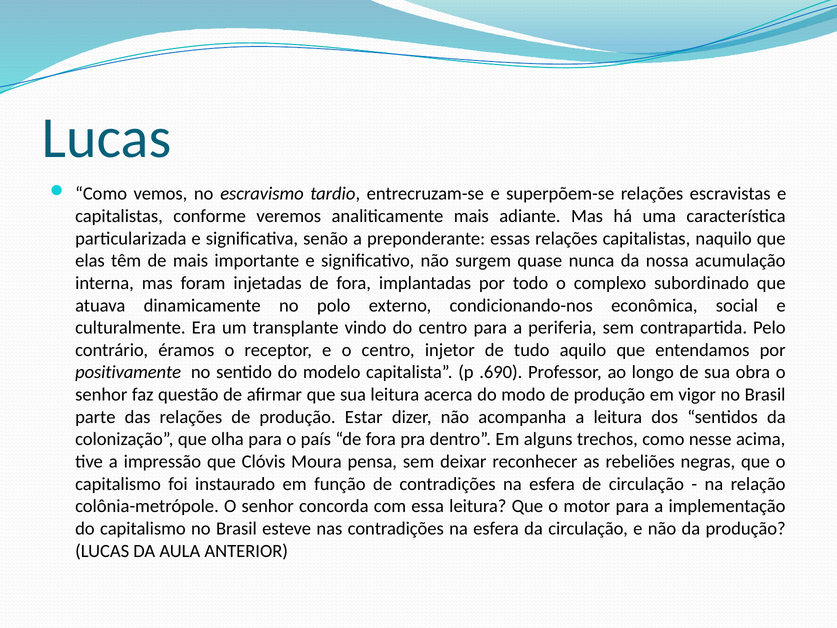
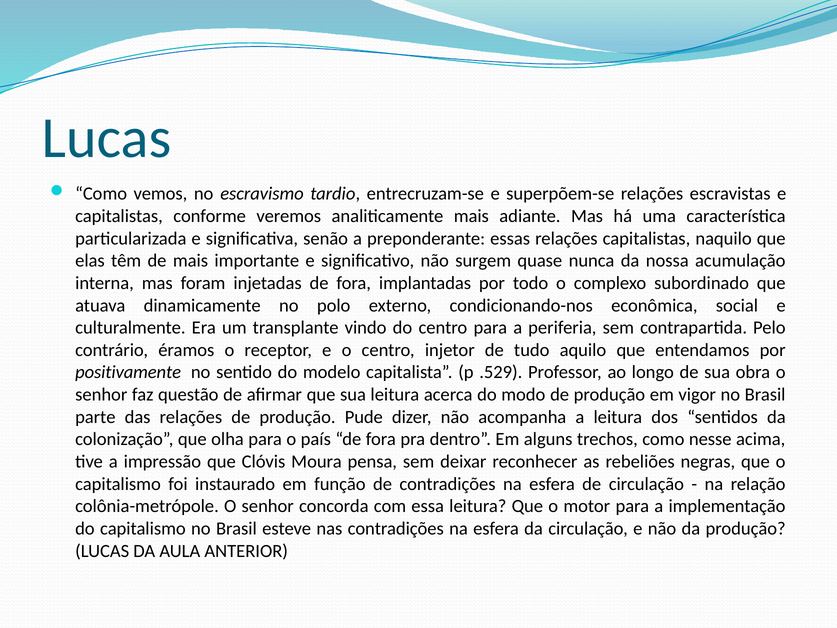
.690: .690 -> .529 (501, 372)
Estar: Estar -> Pude (364, 417)
